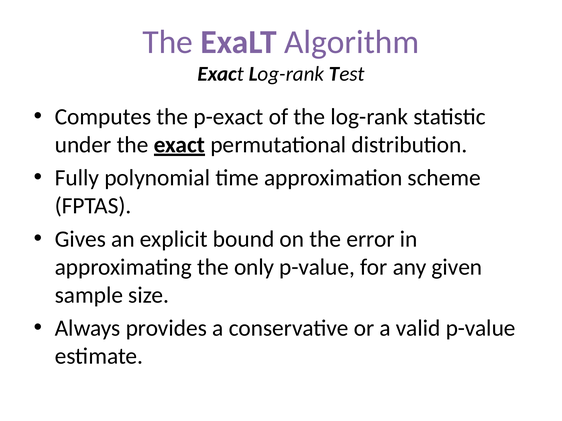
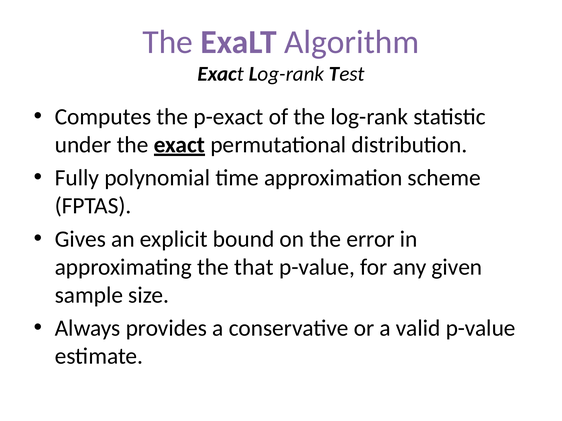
only: only -> that (254, 267)
